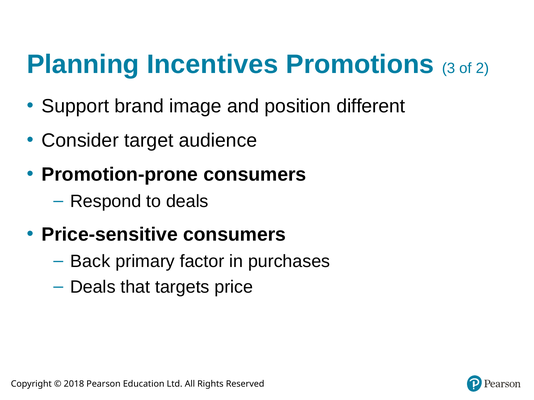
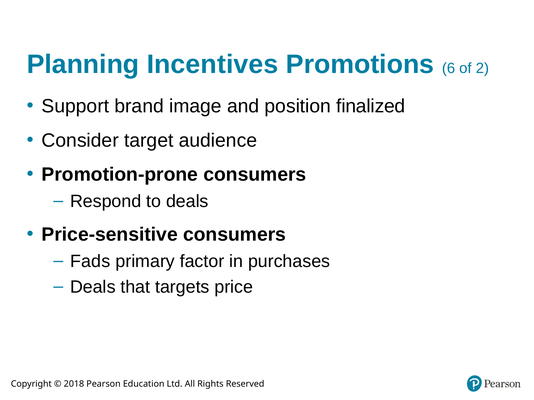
3: 3 -> 6 (449, 68)
different: different -> finalized (371, 106)
Back: Back -> Fads (90, 262)
